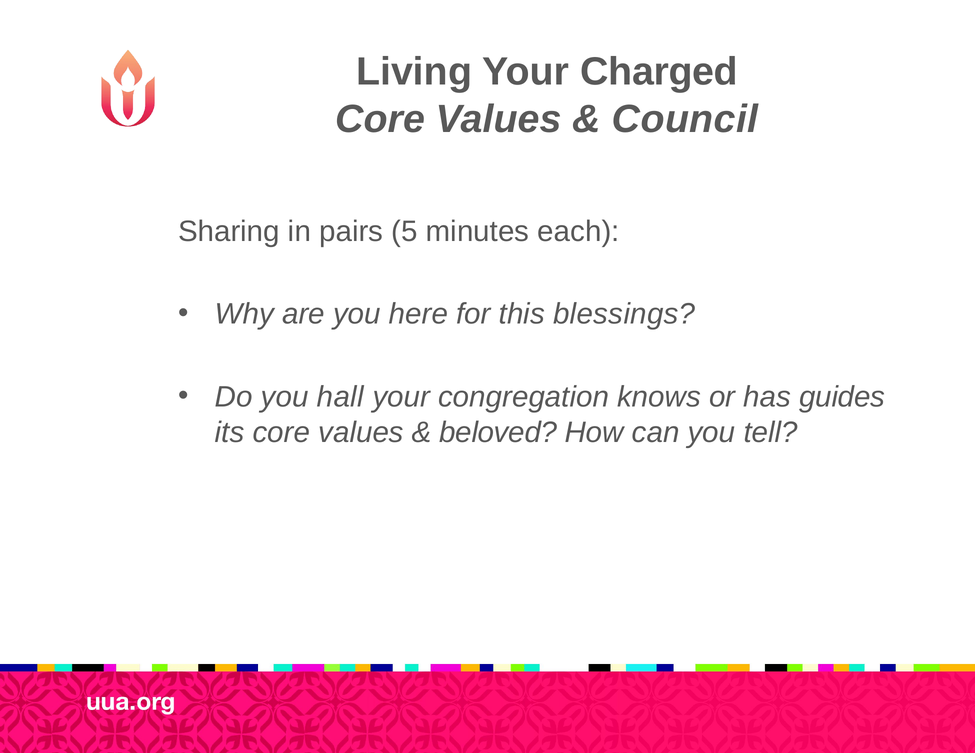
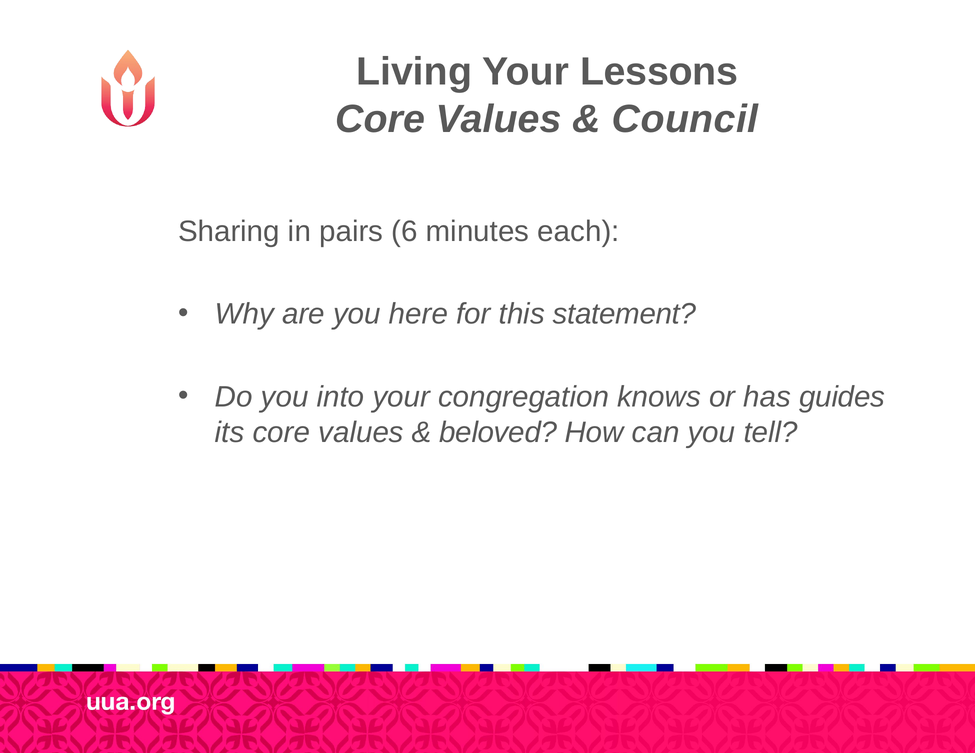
Charged: Charged -> Lessons (659, 72)
5: 5 -> 6 (405, 232)
blessings: blessings -> statement (625, 314)
hall: hall -> into (341, 397)
